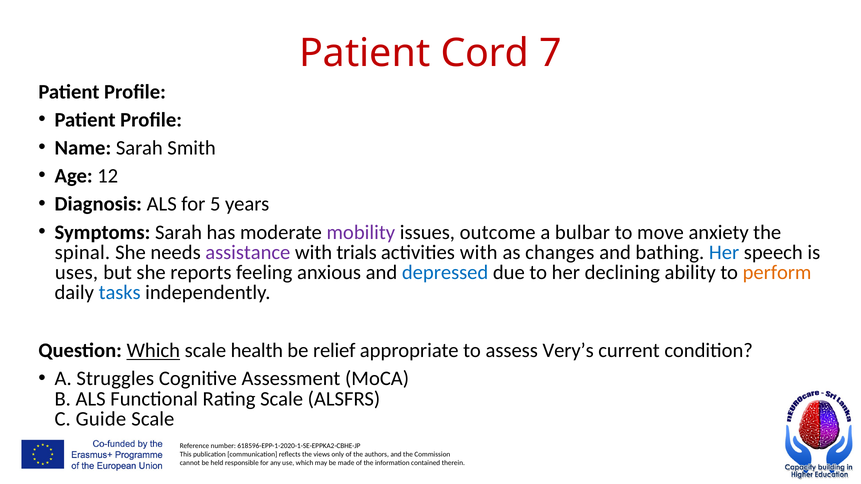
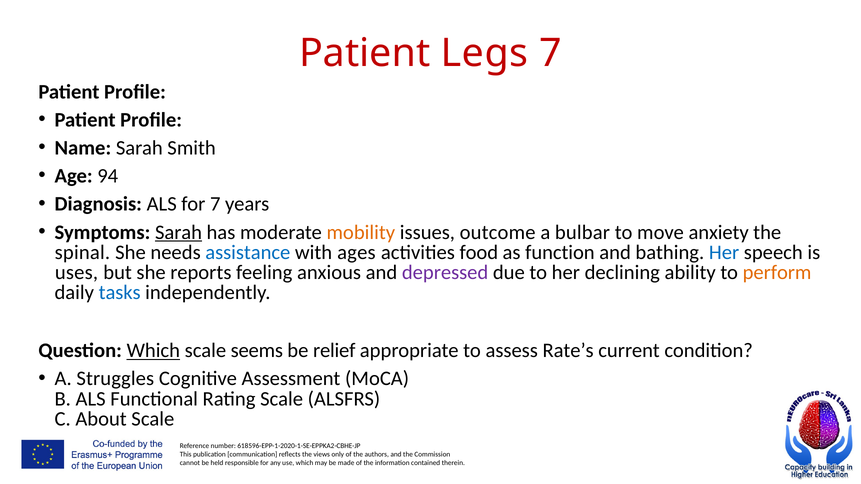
Cord: Cord -> Legs (484, 53)
12: 12 -> 94 (108, 176)
for 5: 5 -> 7 (215, 204)
Sarah underline: none -> present (179, 232)
mobility colour: purple -> orange (361, 232)
assistance colour: purple -> blue (248, 252)
trials: trials -> ages (356, 252)
activities with: with -> food (479, 252)
changes: changes -> function (560, 252)
depressed colour: blue -> purple (445, 272)
health: health -> seems (257, 351)
Very’s: Very’s -> Rate’s (568, 351)
Guide: Guide -> About (101, 419)
